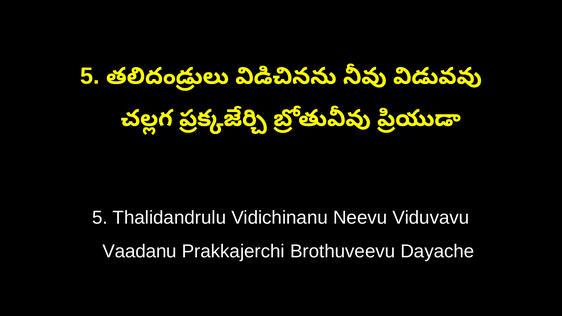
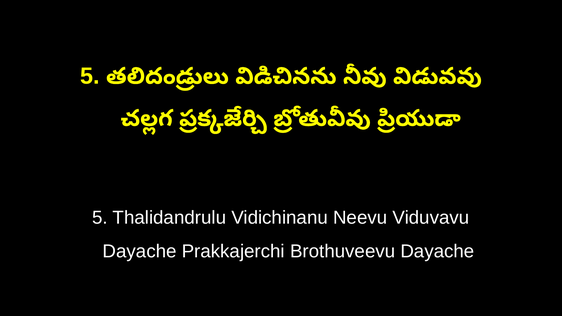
Vaadanu: Vaadanu -> Dayache (140, 251)
